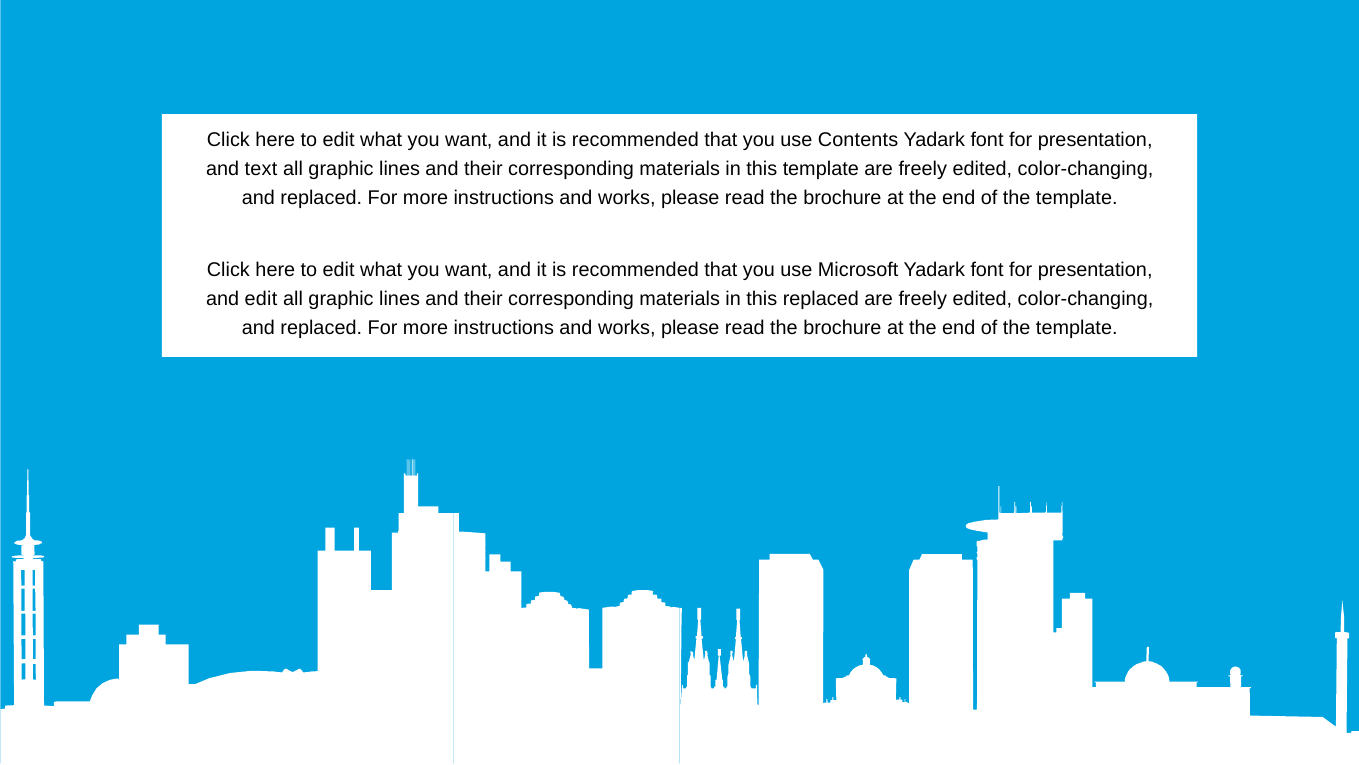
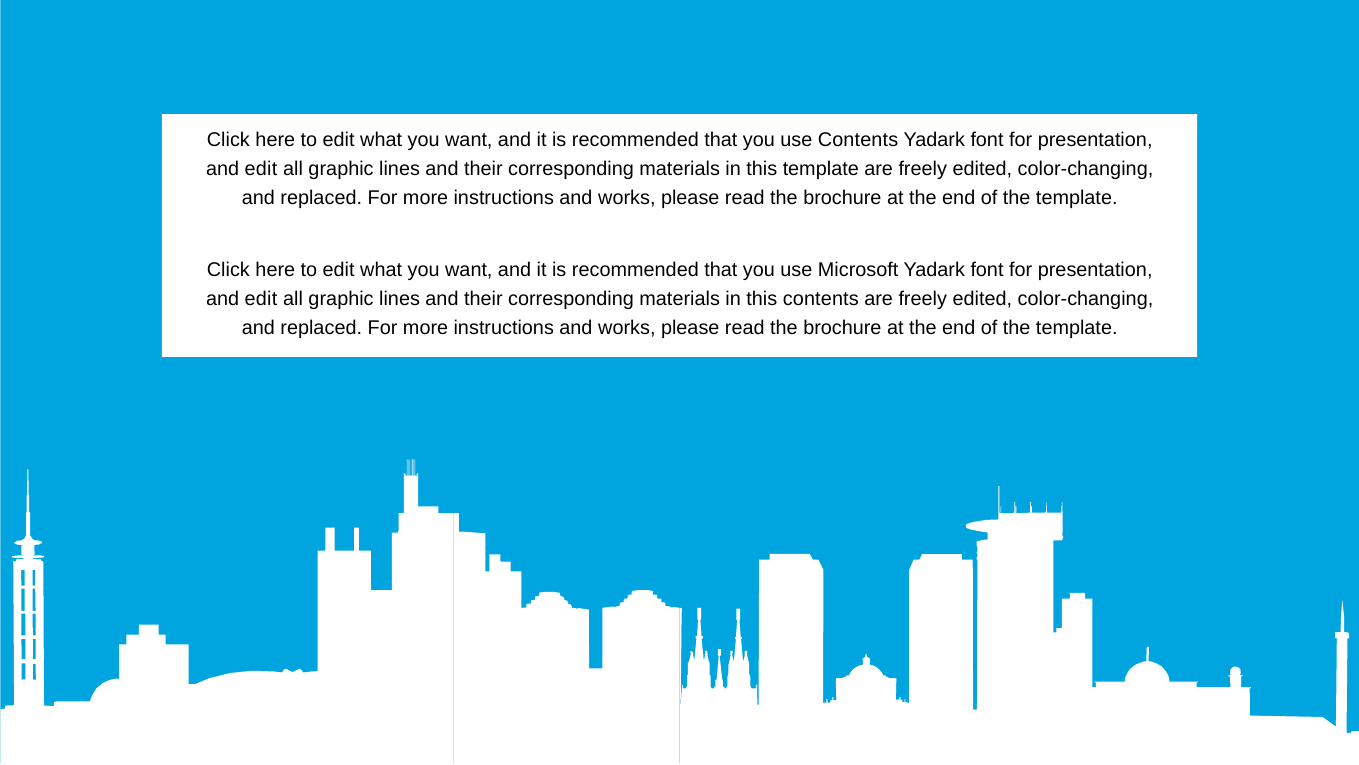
text: text -> edit (261, 169)
this replaced: replaced -> contents (821, 299)
